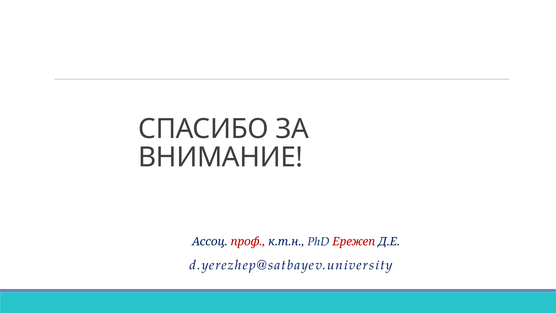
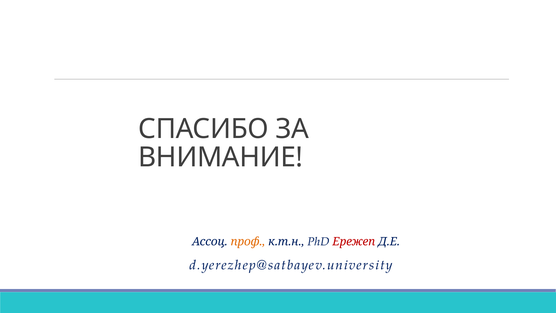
проф colour: red -> orange (248, 241)
